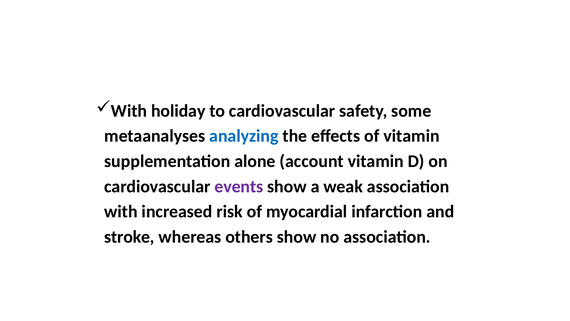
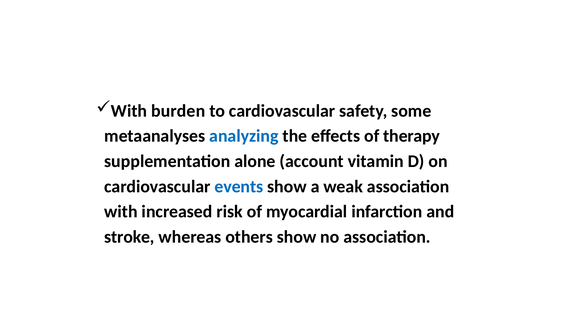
holiday: holiday -> burden (178, 111)
of vitamin: vitamin -> therapy (412, 136)
events colour: purple -> blue (239, 186)
